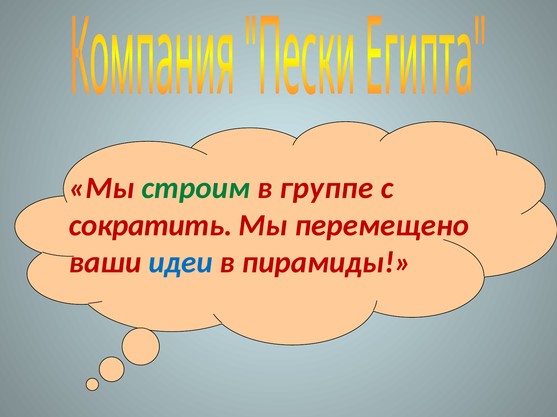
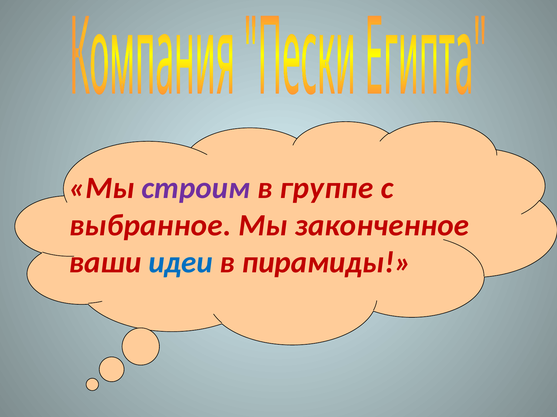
строим colour: green -> purple (196, 188)
сократить: сократить -> выбранное (150, 226)
перемещено: перемещено -> законченное (382, 226)
